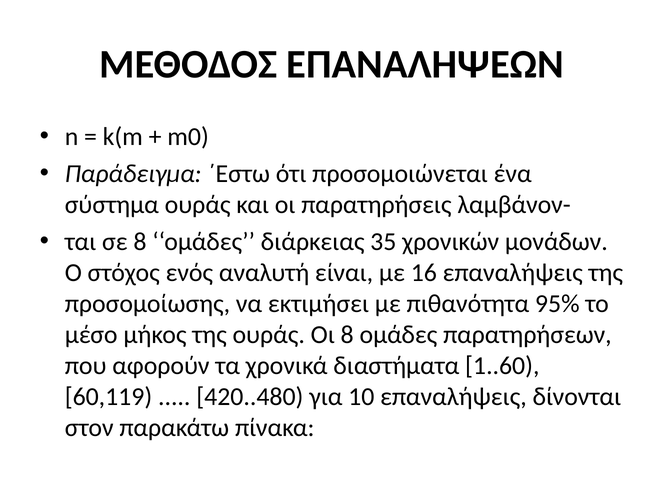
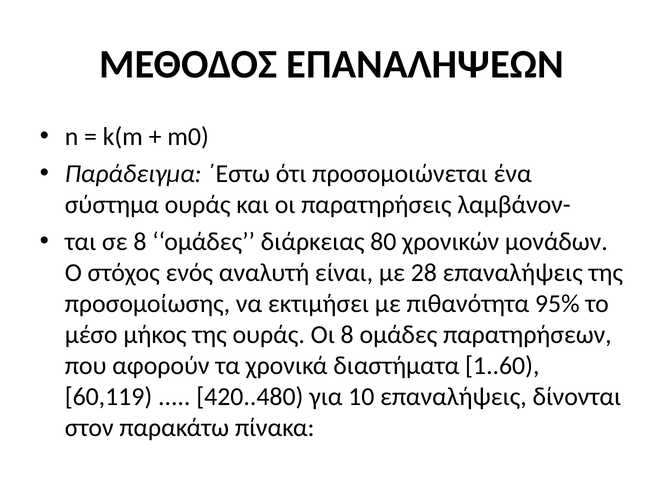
35: 35 -> 80 (383, 242)
16: 16 -> 28 (424, 273)
